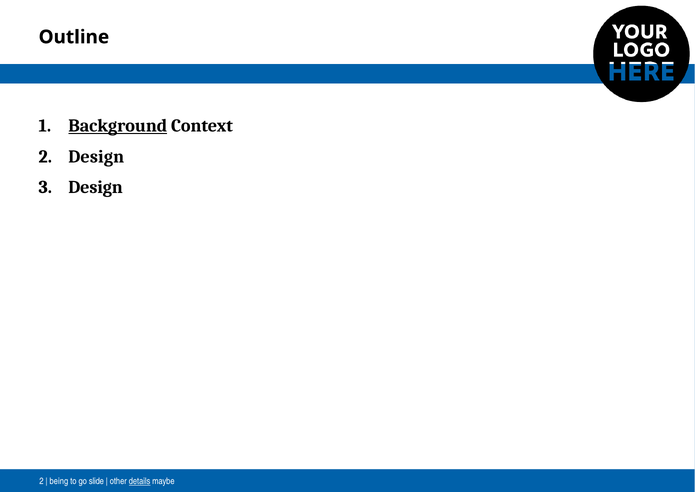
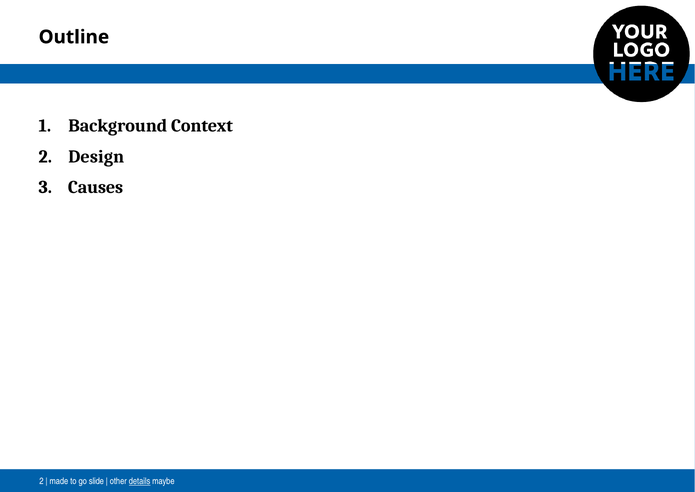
Background underline: present -> none (118, 126)
Design: Design -> Causes (96, 187)
being: being -> made (59, 481)
